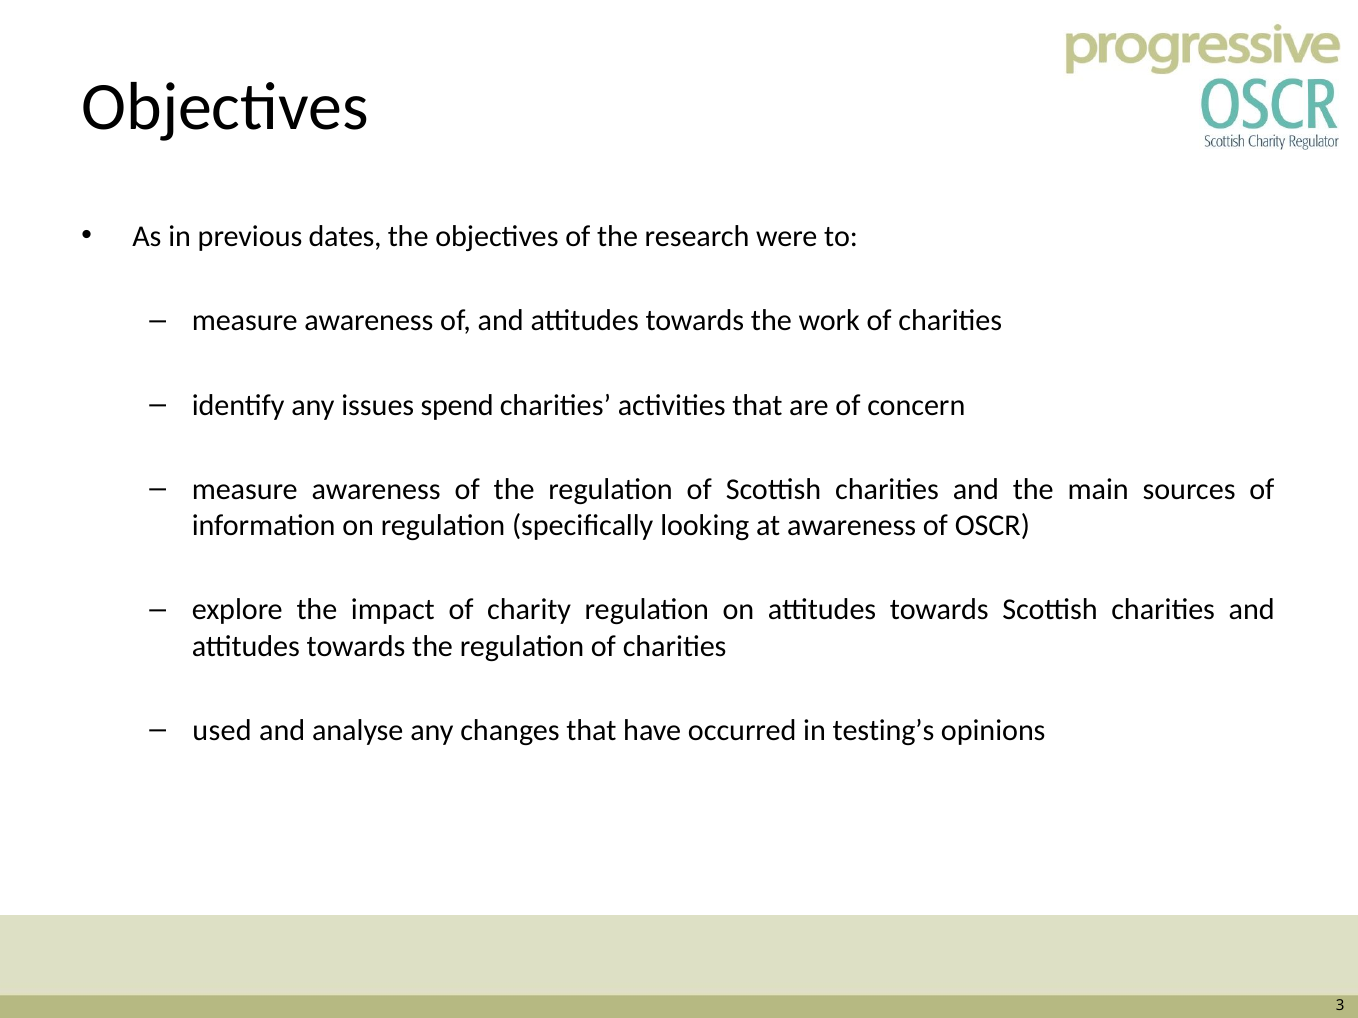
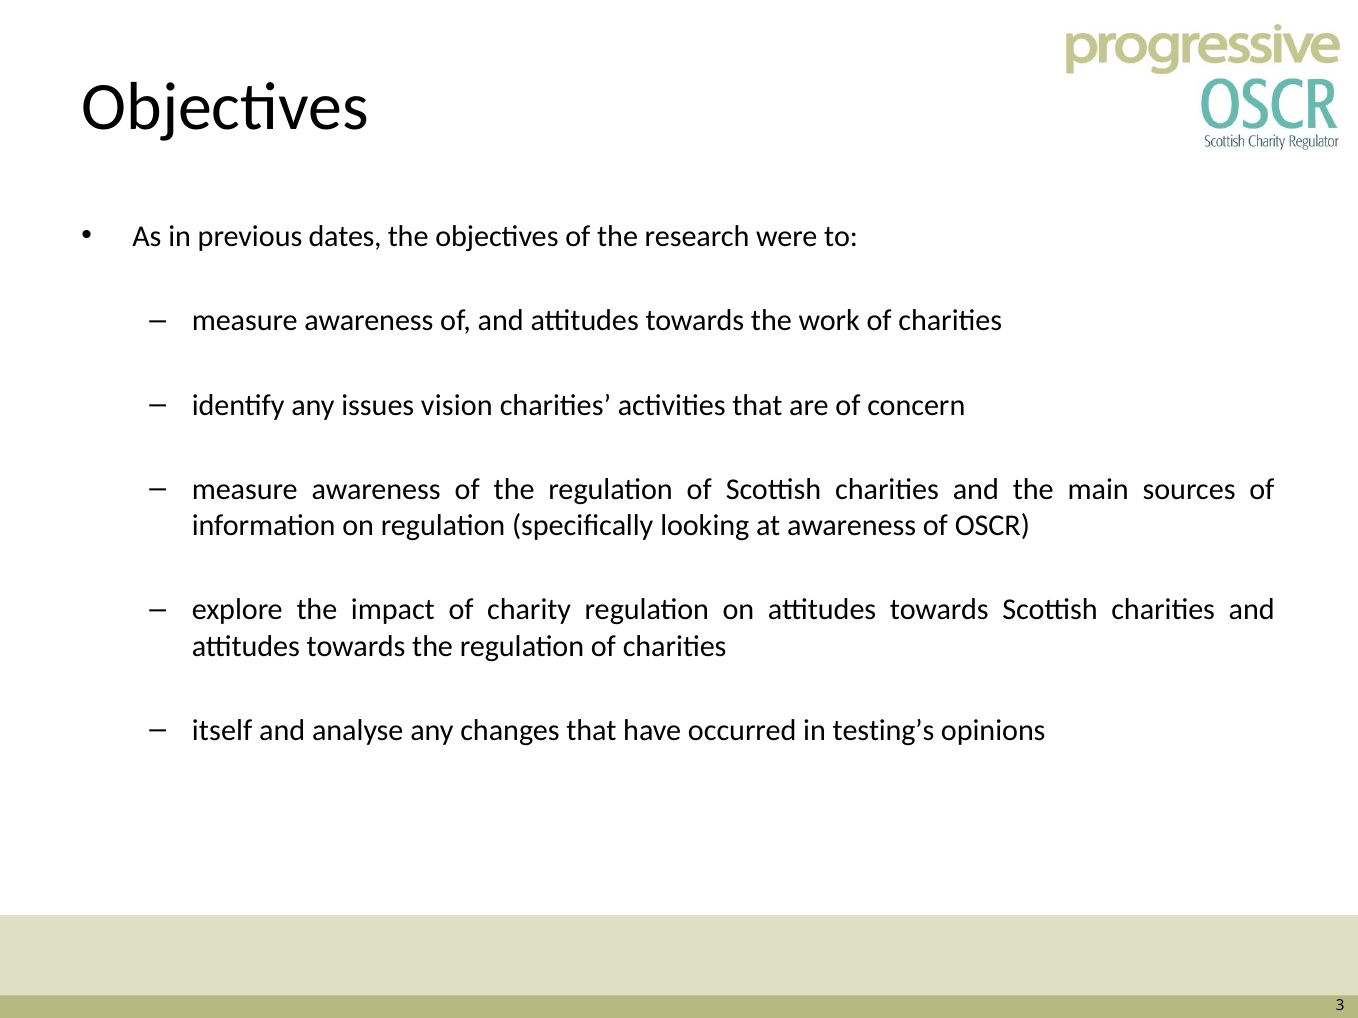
spend: spend -> vision (457, 405)
used: used -> itself (222, 731)
